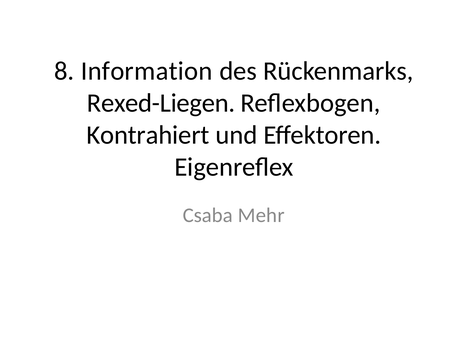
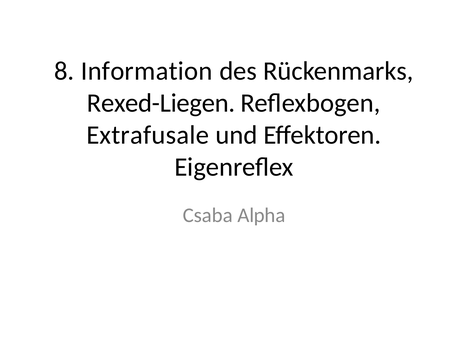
Kontrahiert: Kontrahiert -> Extrafusale (148, 135)
Mehr: Mehr -> Alpha (261, 215)
